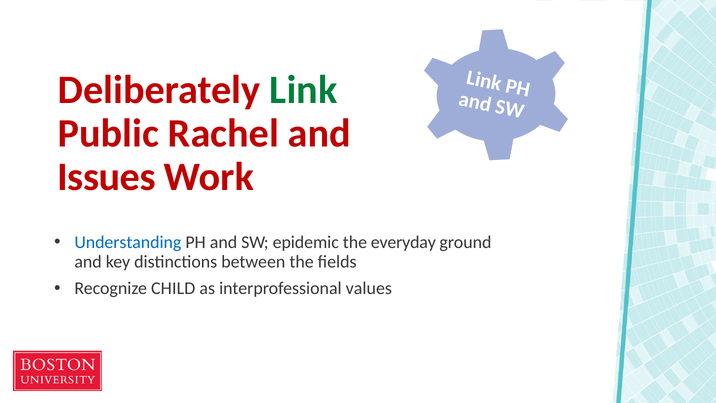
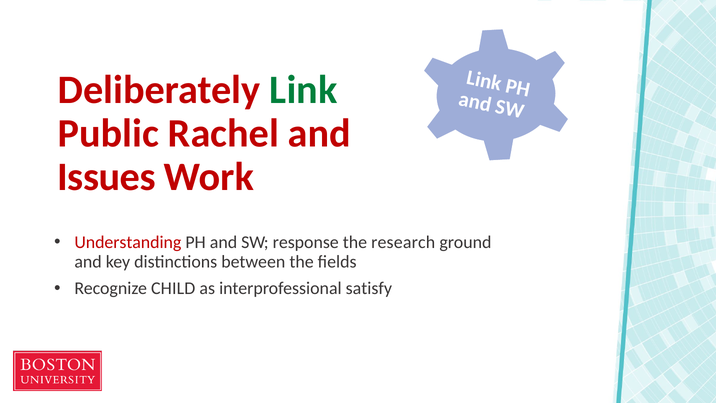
Understanding colour: blue -> red (128, 242)
epidemic: epidemic -> response (306, 242)
everyday: everyday -> research (403, 242)
values: values -> satisfy (369, 288)
